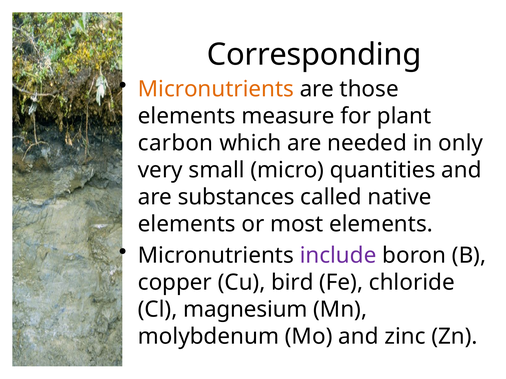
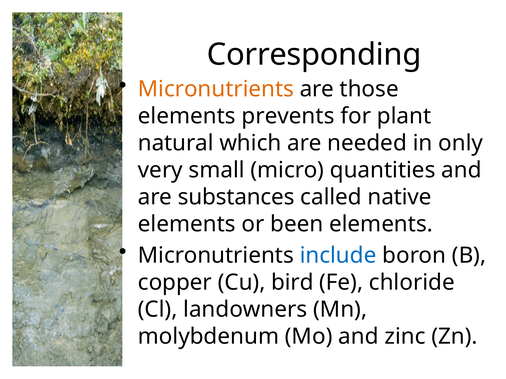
measure: measure -> prevents (288, 116)
carbon: carbon -> natural (176, 143)
most: most -> been (297, 224)
include colour: purple -> blue (338, 256)
magnesium: magnesium -> landowners (245, 310)
